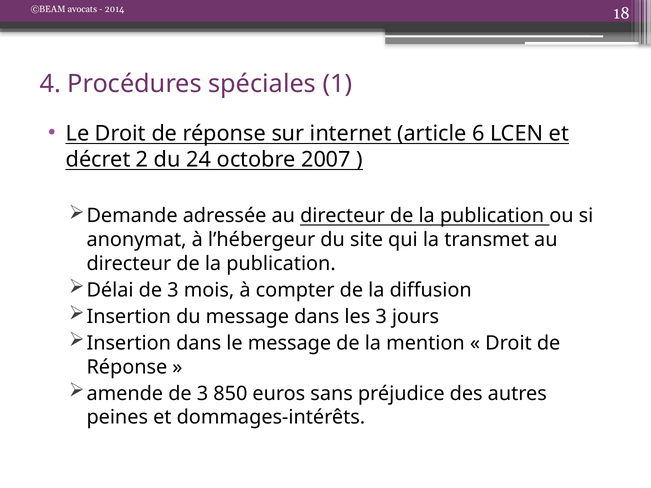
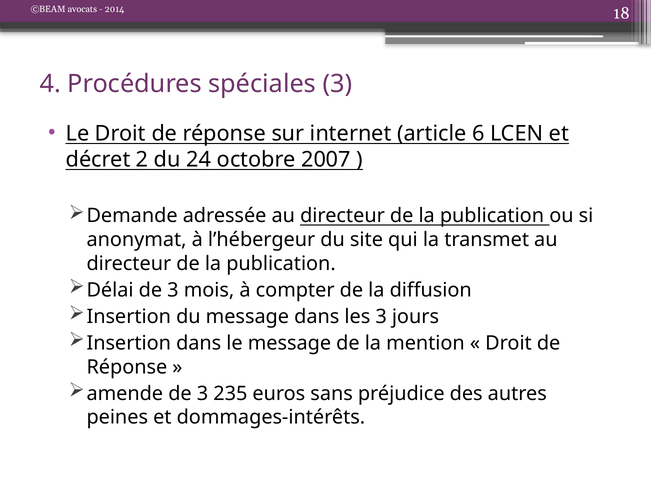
spéciales 1: 1 -> 3 (337, 84)
850: 850 -> 235 (230, 394)
